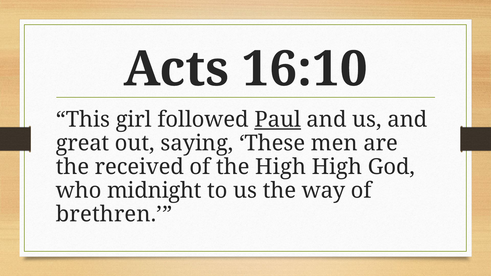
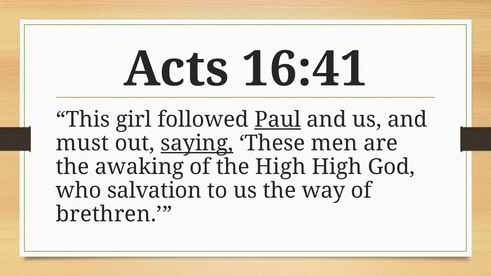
16:10: 16:10 -> 16:41 (305, 69)
great: great -> must (82, 143)
saying underline: none -> present (197, 143)
received: received -> awaking (139, 167)
midnight: midnight -> salvation (154, 191)
